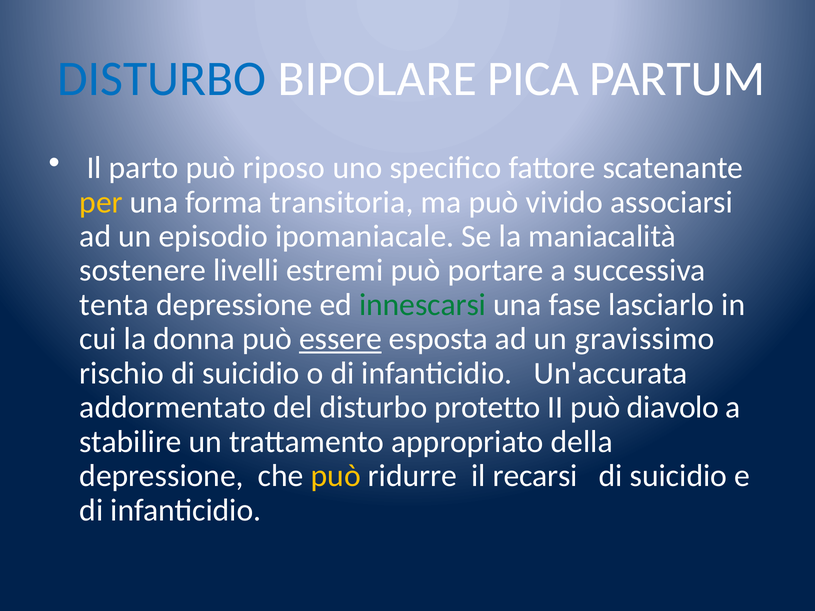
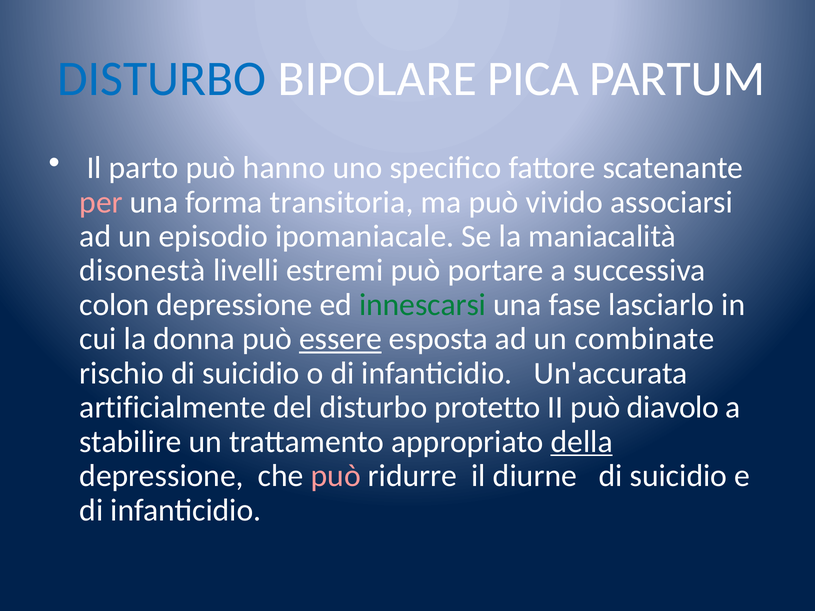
riposo: riposo -> hanno (284, 168)
per colour: yellow -> pink (101, 202)
sostenere: sostenere -> disonestà (143, 271)
tenta: tenta -> colon (114, 305)
gravissimo: gravissimo -> combinate (645, 339)
addormentato: addormentato -> artificialmente (173, 408)
della underline: none -> present (582, 442)
può colour: yellow -> pink (336, 476)
recarsi: recarsi -> diurne (535, 476)
